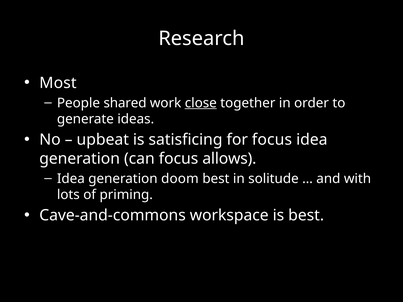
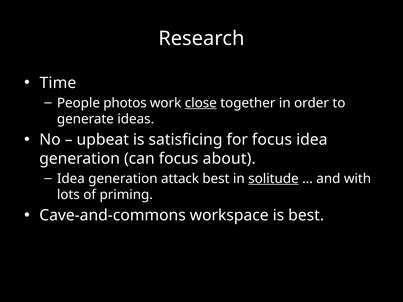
Most: Most -> Time (58, 83)
shared: shared -> photos (125, 103)
allows: allows -> about (229, 159)
doom: doom -> attack (180, 179)
solitude underline: none -> present (273, 179)
